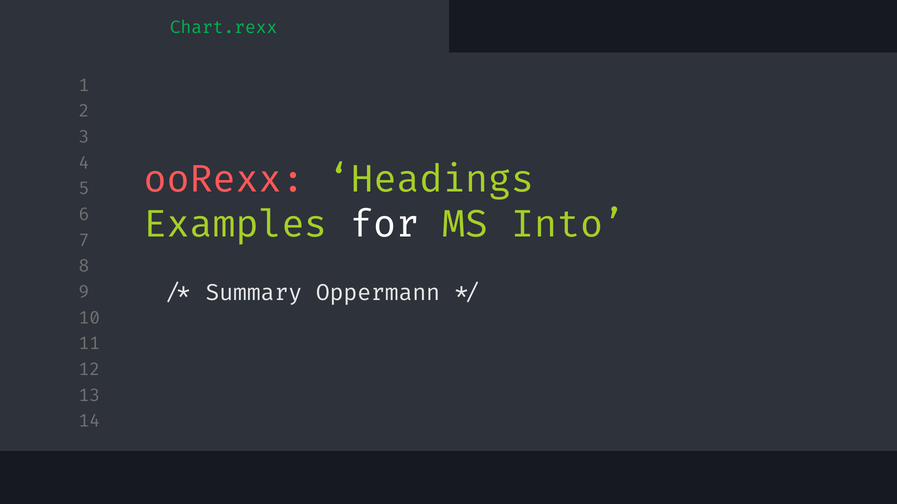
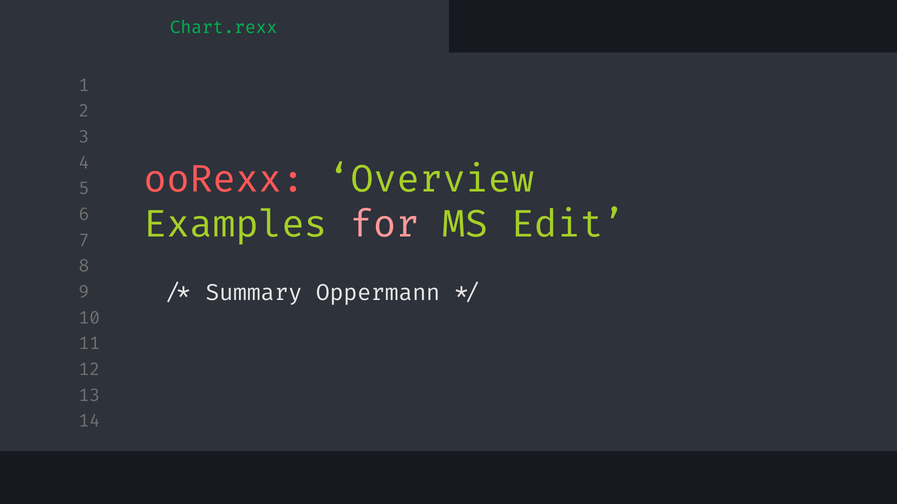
Headings: Headings -> Overview (431, 180)
for colour: white -> pink (385, 224)
Into: Into -> Edit (569, 224)
